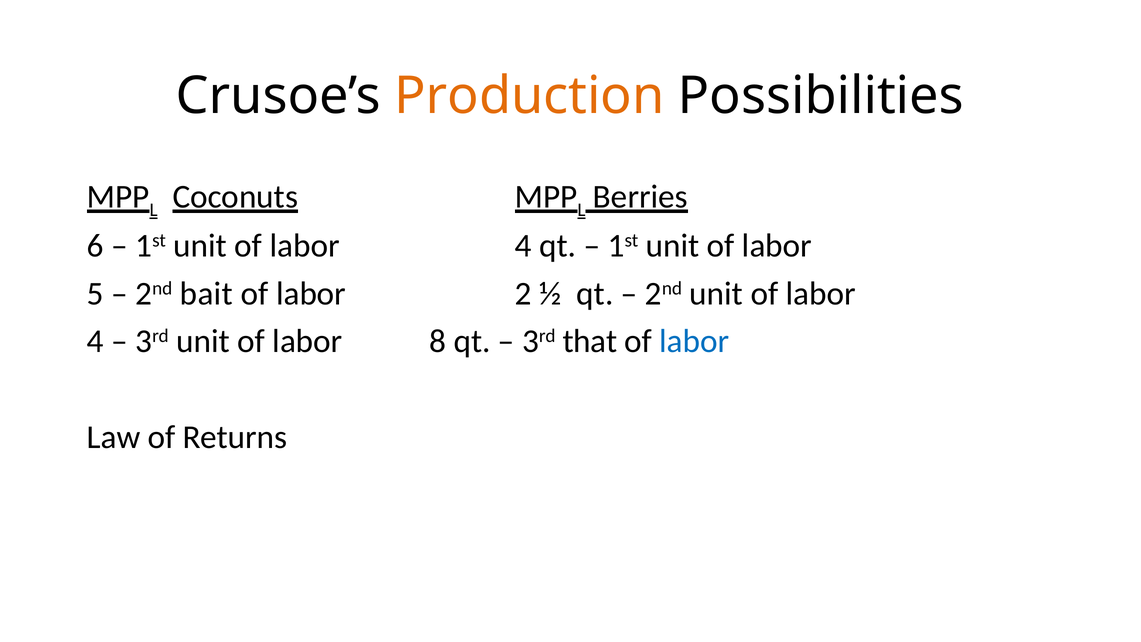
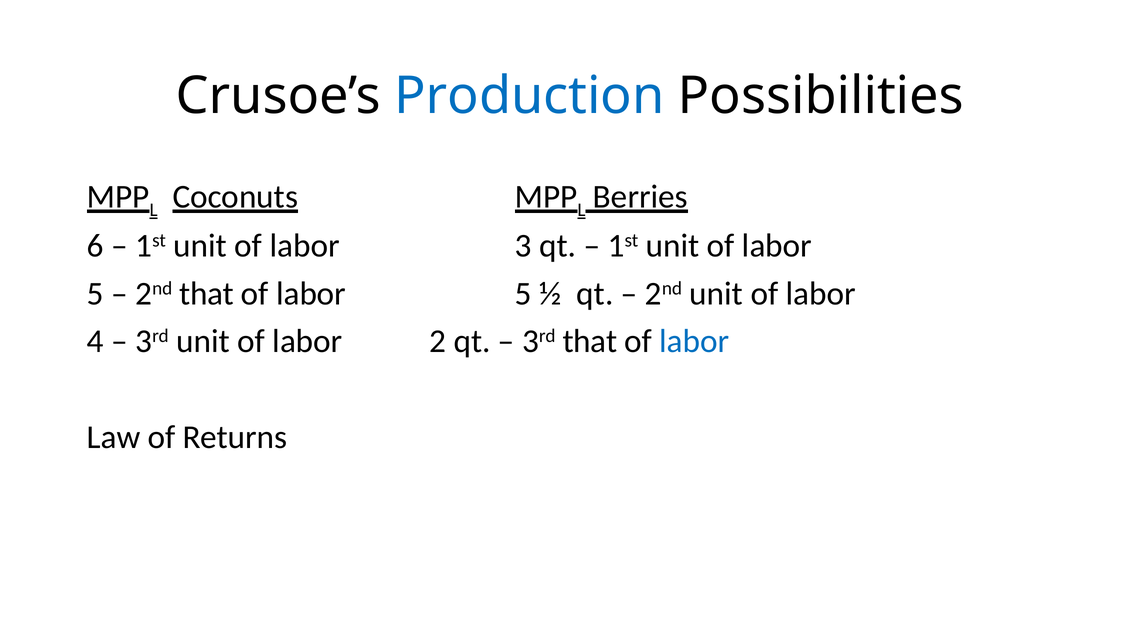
Production colour: orange -> blue (529, 96)
4: 4 -> 3 (523, 246)
2nd bait: bait -> that (207, 294)
2: 2 -> 5 (523, 294)
8: 8 -> 2 (438, 341)
